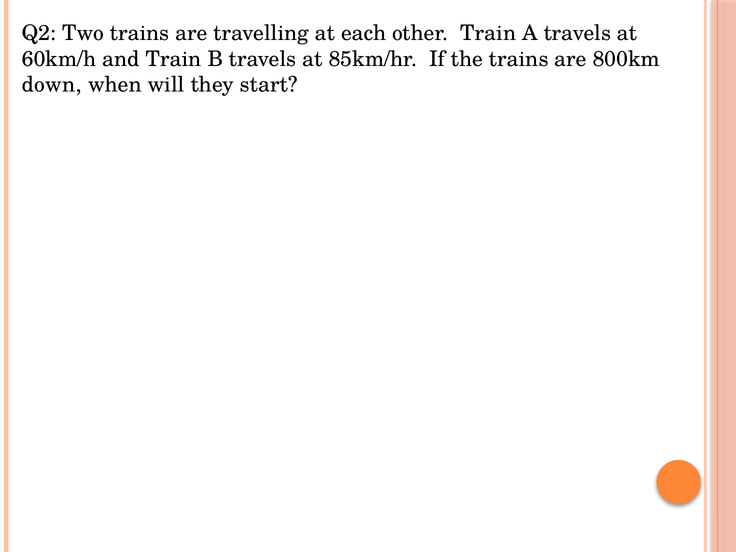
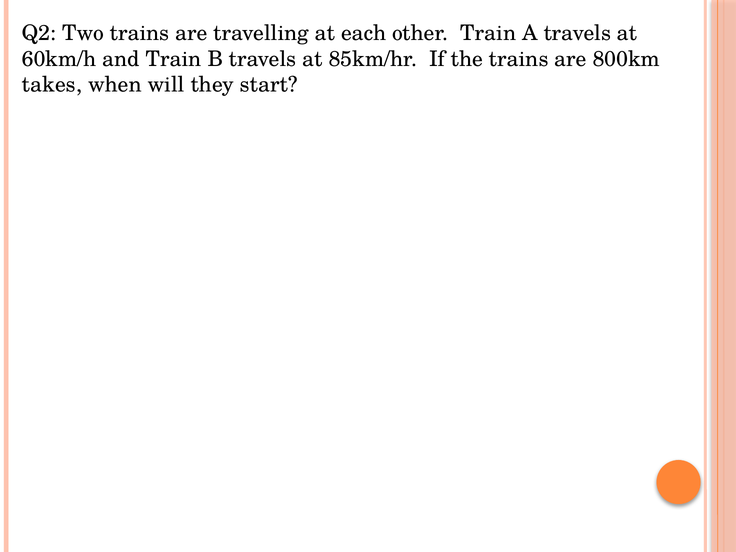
down: down -> takes (52, 85)
